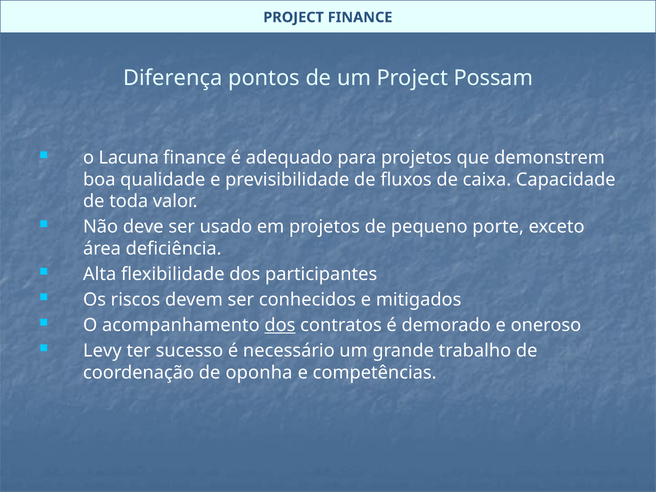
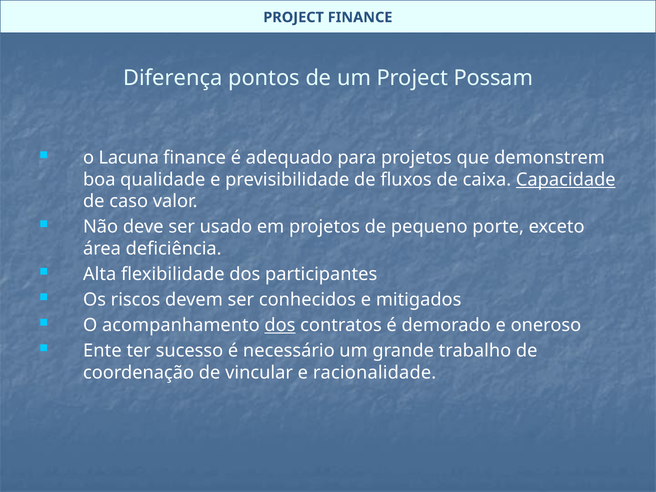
Capacidade underline: none -> present (566, 179)
toda: toda -> caso (129, 201)
Levy: Levy -> Ente (102, 351)
oponha: oponha -> vincular (259, 373)
competências: competências -> racionalidade (375, 373)
